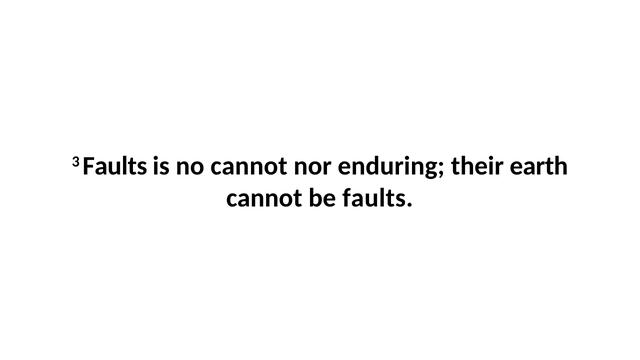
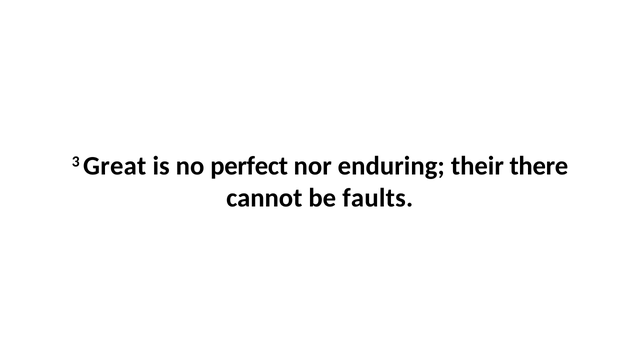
3 Faults: Faults -> Great (115, 166)
no cannot: cannot -> perfect (249, 166)
earth: earth -> there (539, 166)
